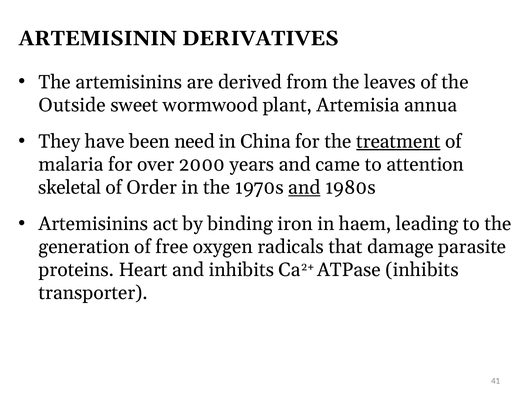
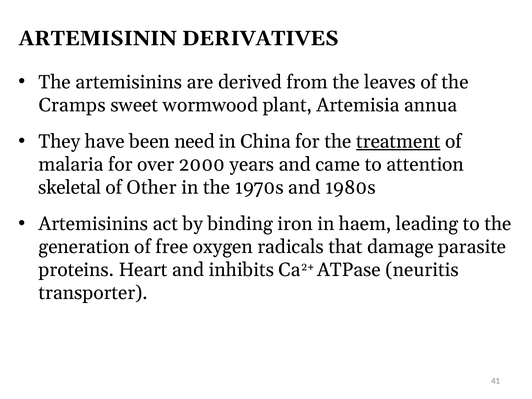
Outside: Outside -> Cramps (72, 105)
Order: Order -> Other (152, 187)
and underline: present -> none (304, 187)
ATPase inhibits: inhibits -> neuritis (422, 270)
